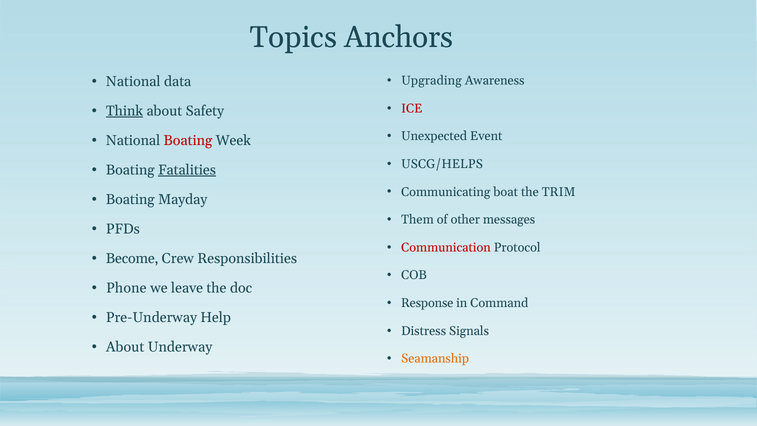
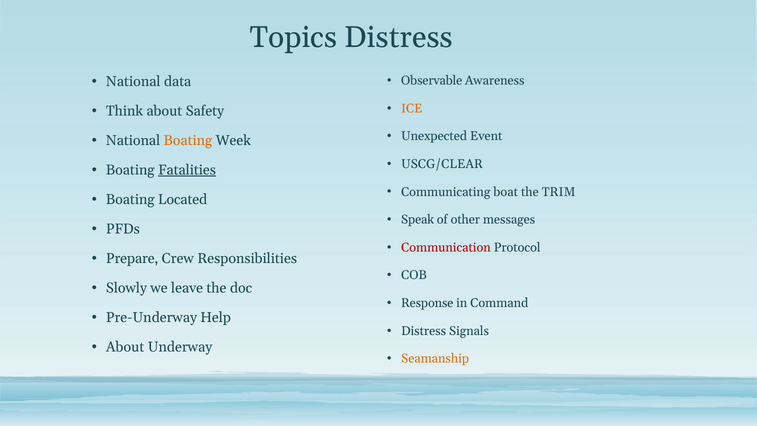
Topics Anchors: Anchors -> Distress (399, 38)
Upgrading: Upgrading -> Observable (432, 81)
ICE colour: red -> orange (412, 108)
Think underline: present -> none (125, 111)
Boating colour: red -> orange (188, 140)
USCG/HELPS: USCG/HELPS -> USCG/CLEAR (442, 164)
Mayday: Mayday -> Located (183, 200)
Them: Them -> Speak (418, 220)
Become: Become -> Prepare (132, 259)
Phone: Phone -> Slowly (126, 288)
